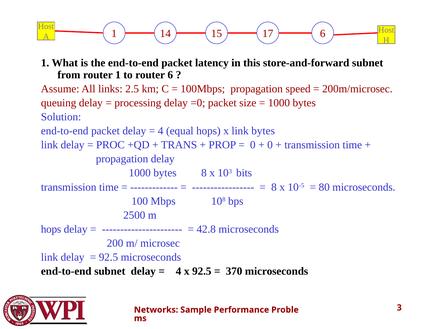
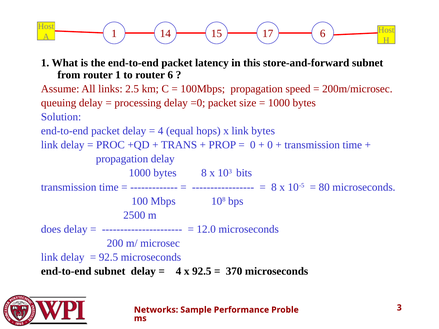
hops: hops -> does (51, 229)
42.8: 42.8 -> 12.0 (206, 229)
